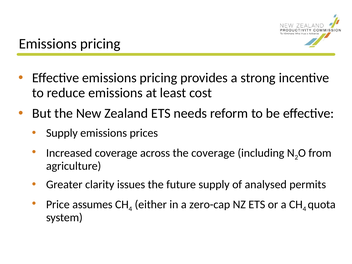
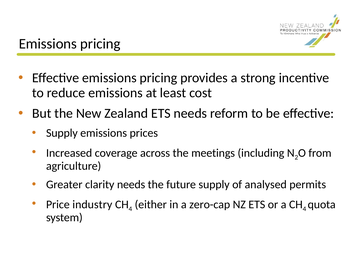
the coverage: coverage -> meetings (213, 153)
clarity issues: issues -> needs (131, 184)
assumes: assumes -> industry (92, 204)
